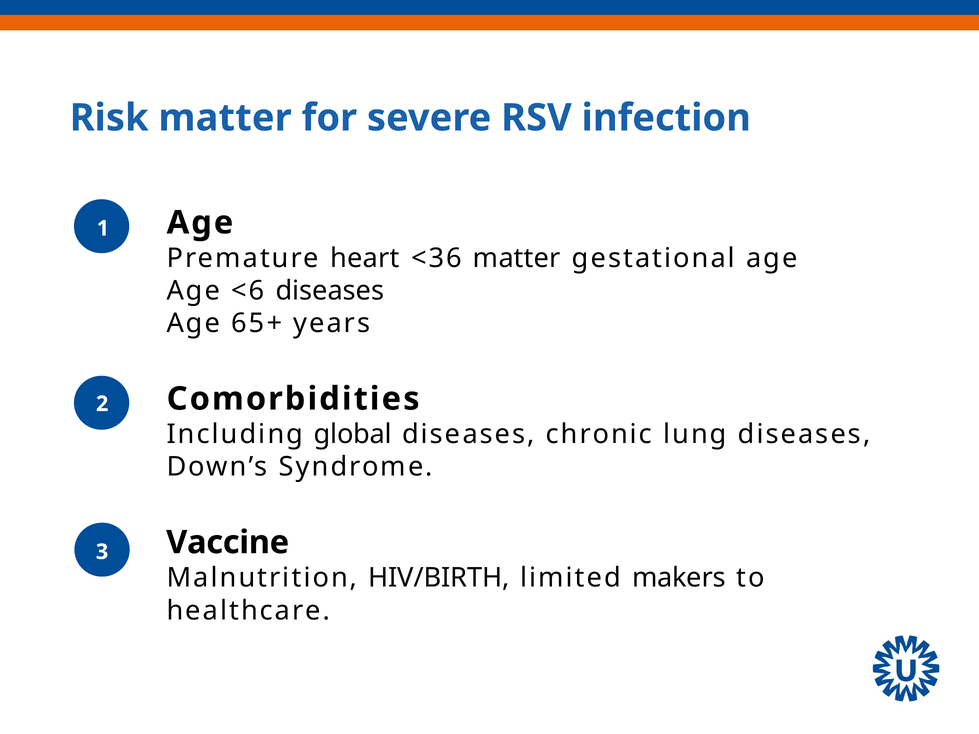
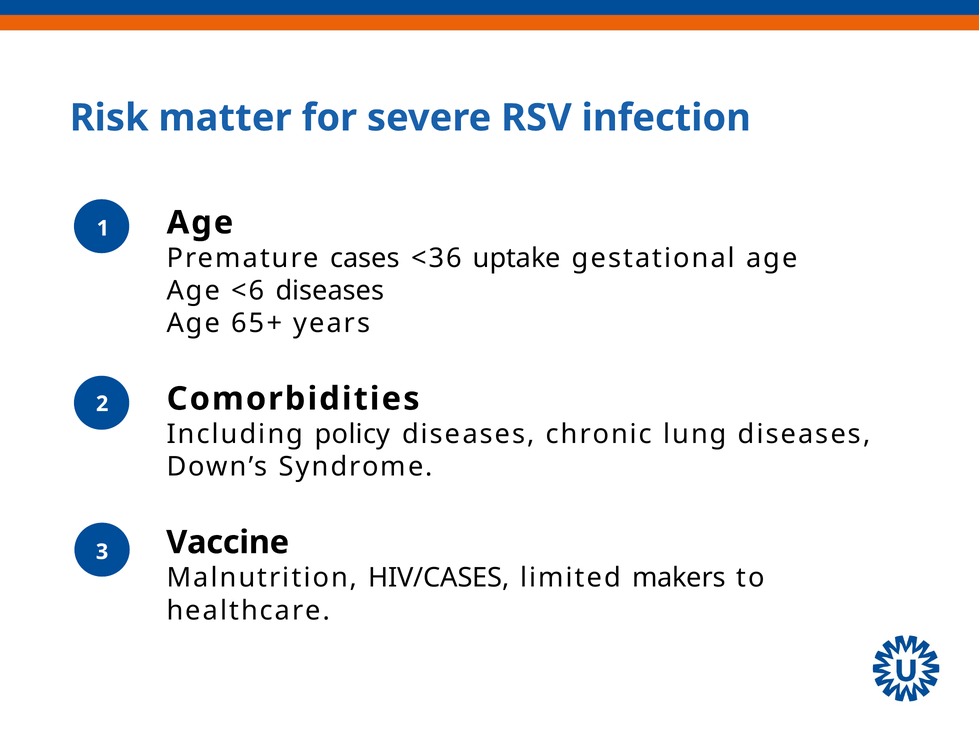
heart: heart -> cases (365, 258)
<36 matter: matter -> uptake (517, 258)
global: global -> policy (353, 434)
HIV/BIRTH: HIV/BIRTH -> HIV/CASES (439, 578)
